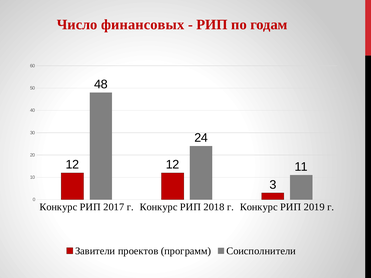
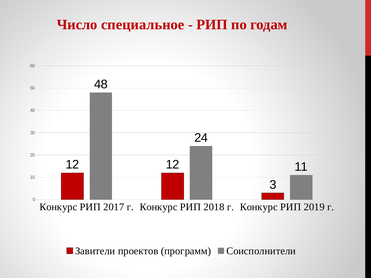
финансовых: финансовых -> специальное (143, 25)
